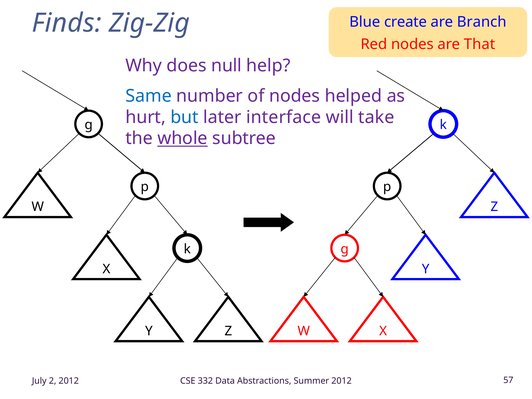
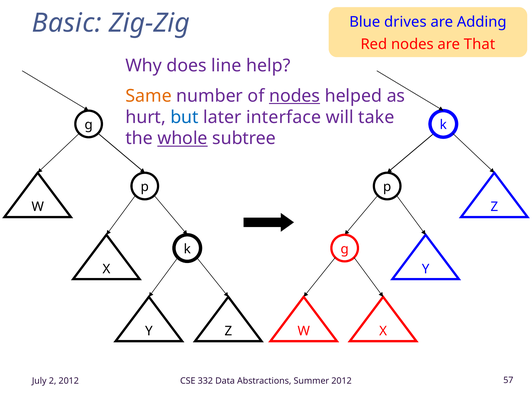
Finds: Finds -> Basic (67, 23)
create: create -> drives (405, 22)
Branch: Branch -> Adding (482, 22)
null: null -> line (226, 66)
Same colour: blue -> orange (149, 96)
nodes underline: none -> present (295, 96)
